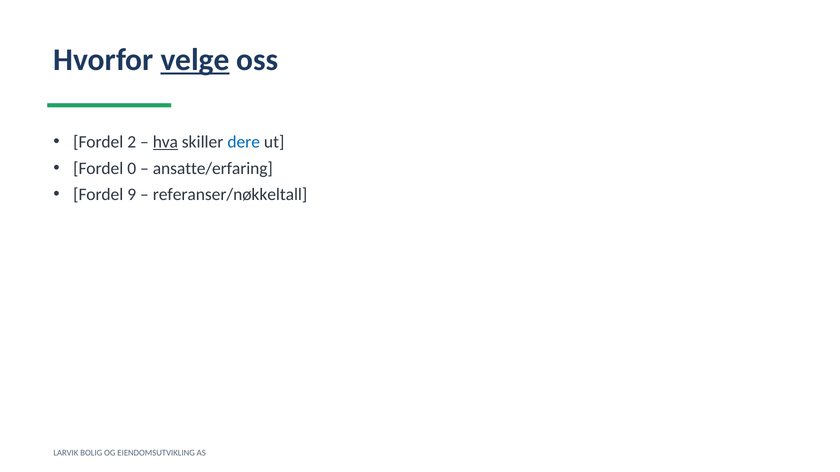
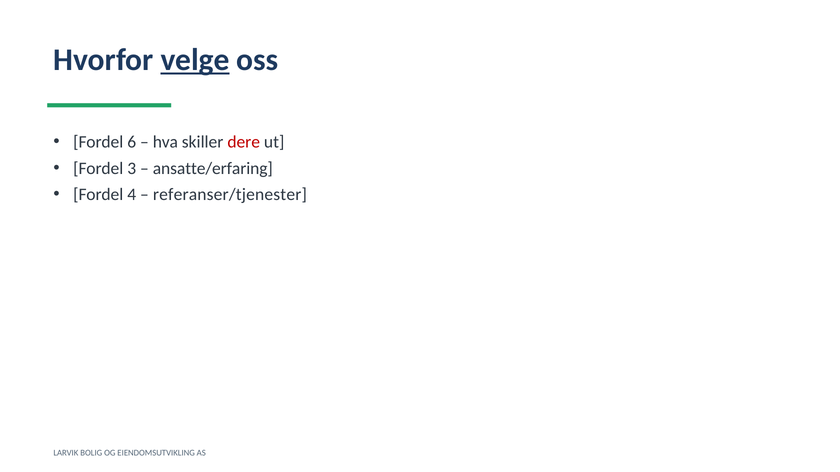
2: 2 -> 6 (132, 142)
hva underline: present -> none (165, 142)
dere colour: blue -> red (244, 142)
0: 0 -> 3 (132, 169)
9: 9 -> 4 (132, 195)
referanser/nøkkeltall: referanser/nøkkeltall -> referanser/tjenester (230, 195)
